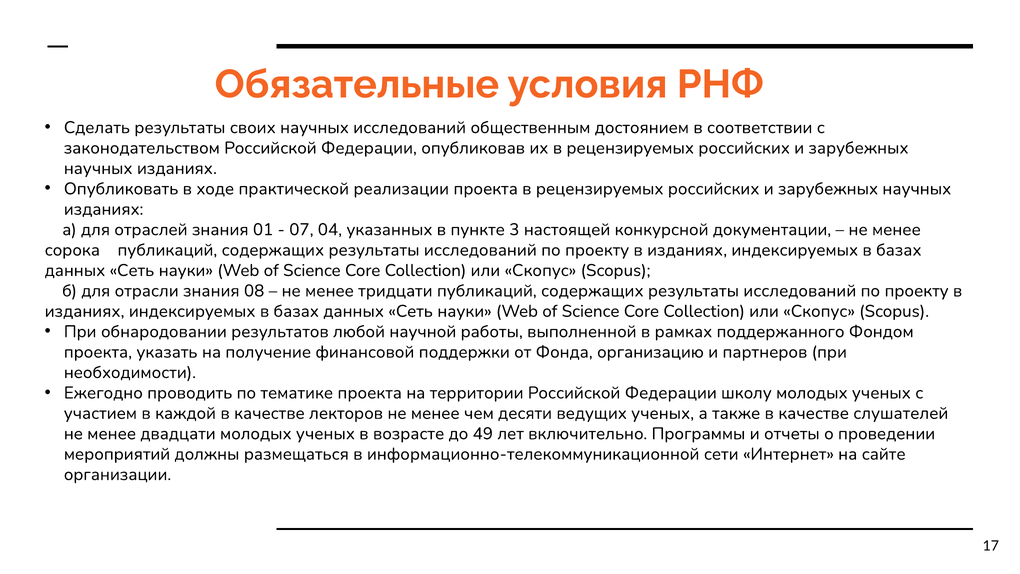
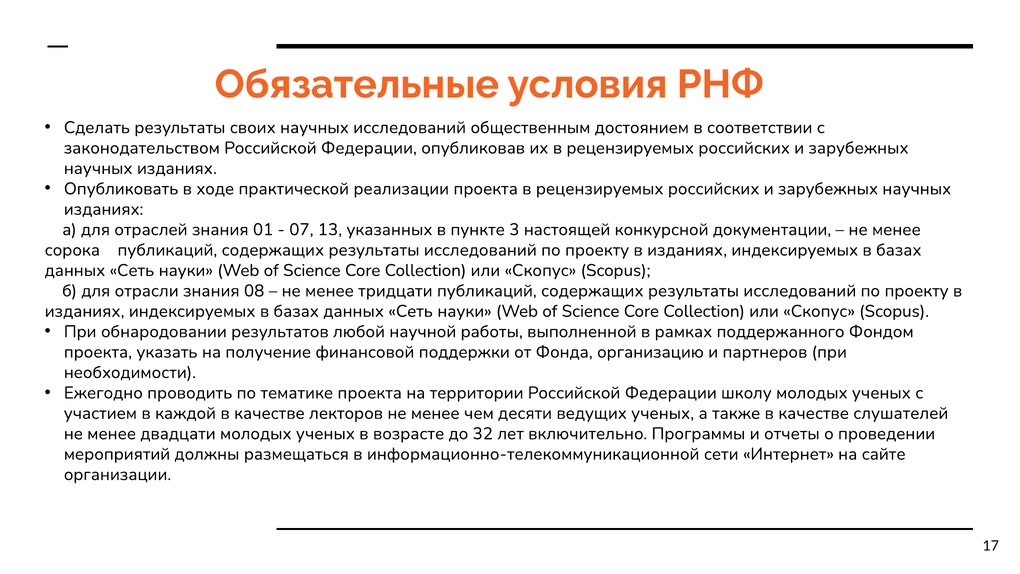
04: 04 -> 13 (330, 229)
49: 49 -> 32 (483, 433)
